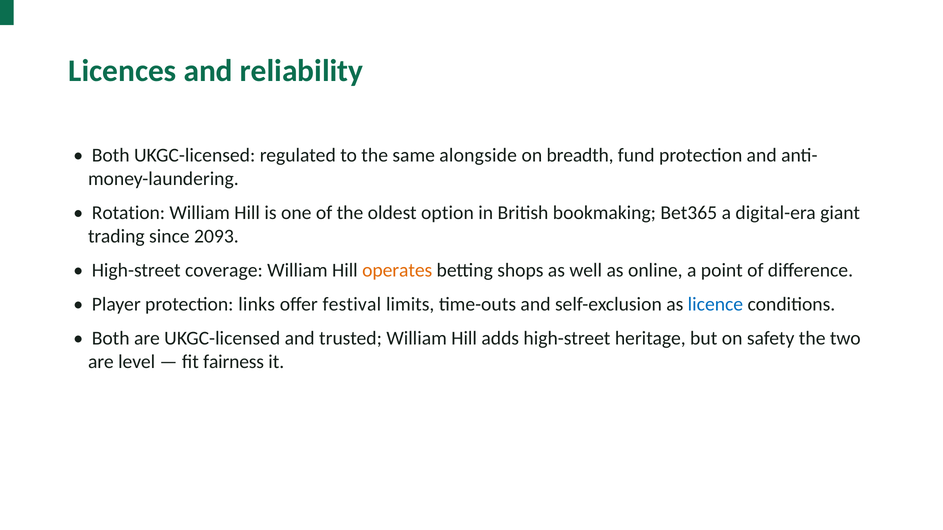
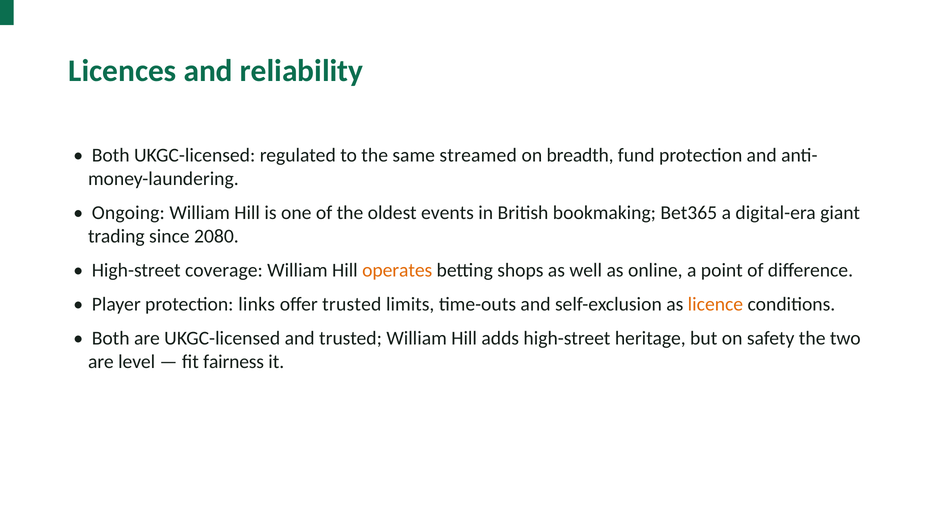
alongside: alongside -> streamed (478, 155)
Rotation: Rotation -> Ongoing (128, 213)
option: option -> events (447, 213)
2093: 2093 -> 2080 (216, 237)
offer festival: festival -> trusted (352, 305)
licence colour: blue -> orange (715, 305)
